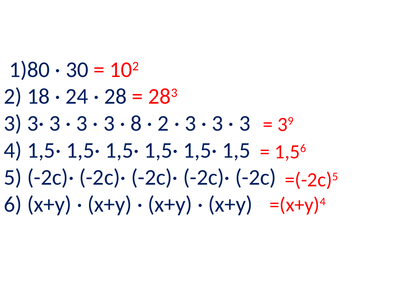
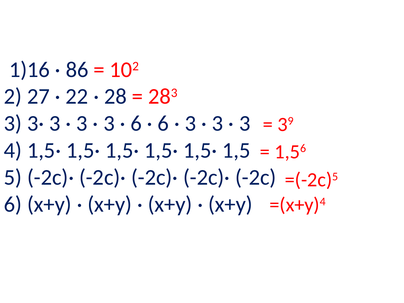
1)80: 1)80 -> 1)16 (29, 70)
30: 30 -> 86 (77, 70)
18: 18 -> 27 (39, 97)
24: 24 -> 22 (77, 97)
8: 8 -> 6 (136, 124)
2: 2 -> 6 (163, 124)
